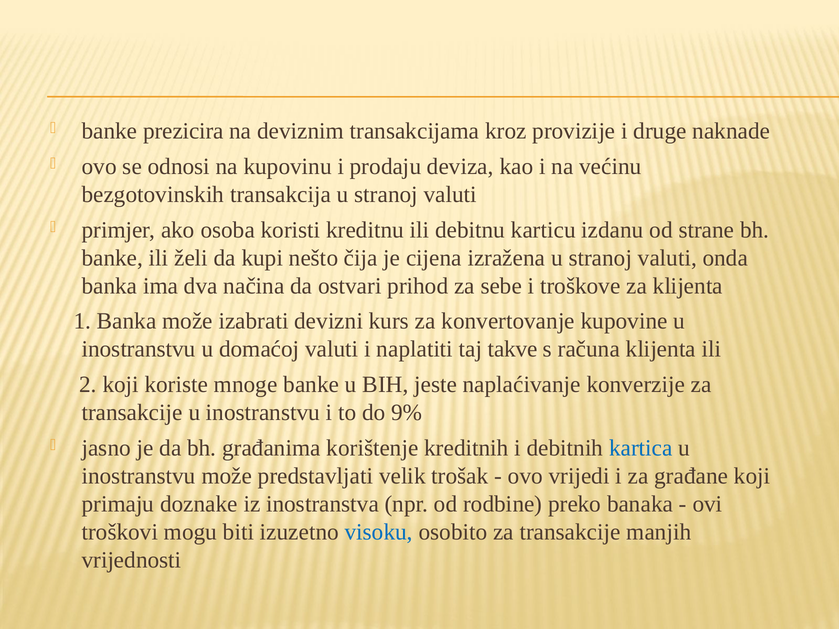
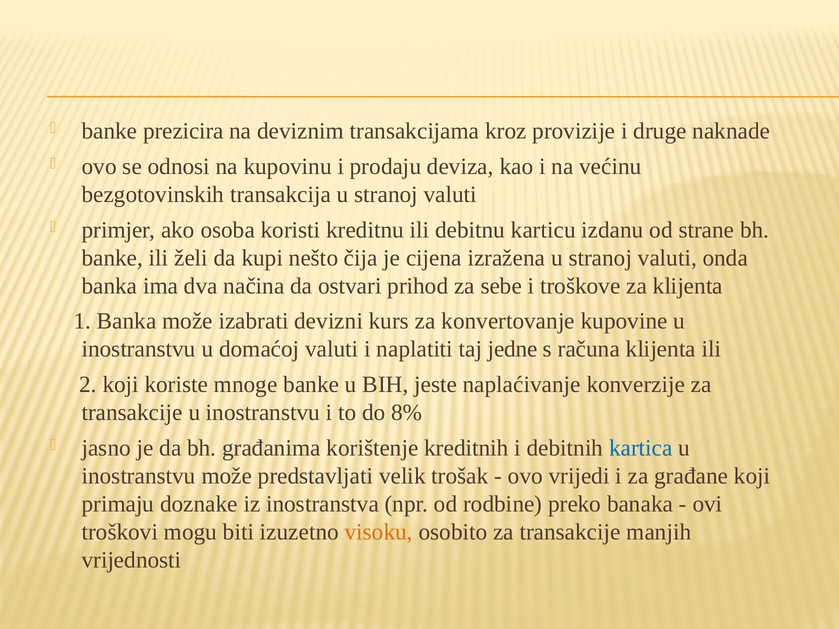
takve: takve -> jedne (513, 349)
9%: 9% -> 8% (407, 413)
visoku colour: blue -> orange (379, 532)
